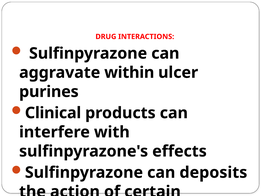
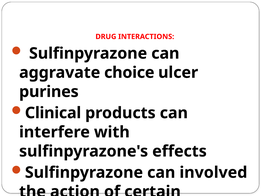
within: within -> choice (129, 72)
deposits: deposits -> involved (213, 172)
